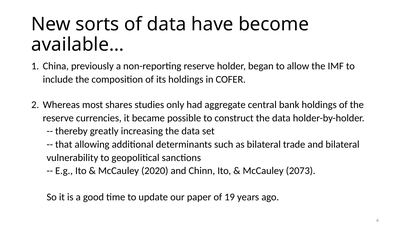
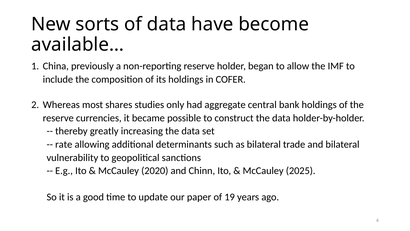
that: that -> rate (64, 144)
2073: 2073 -> 2025 (301, 171)
